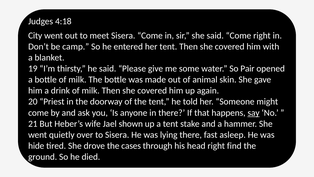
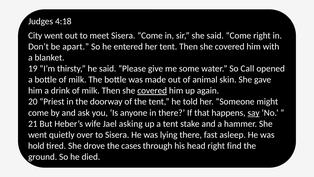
camp: camp -> apart (76, 47)
Pair: Pair -> Call (247, 69)
covered underline: none -> present (152, 90)
shown: shown -> asking (131, 123)
hide: hide -> hold (36, 145)
